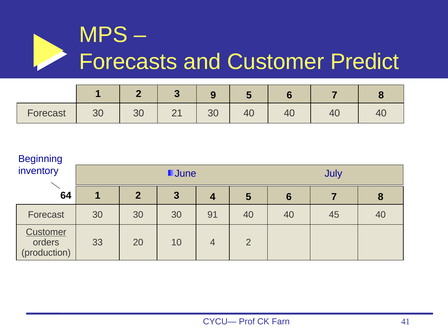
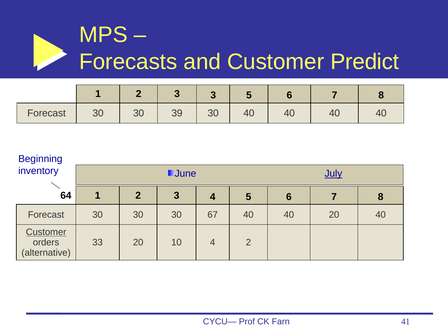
3 9: 9 -> 3 (213, 95)
21: 21 -> 39 (177, 113)
July underline: none -> present (333, 174)
91: 91 -> 67 (213, 215)
40 45: 45 -> 20 (334, 215)
production: production -> alternative (46, 253)
